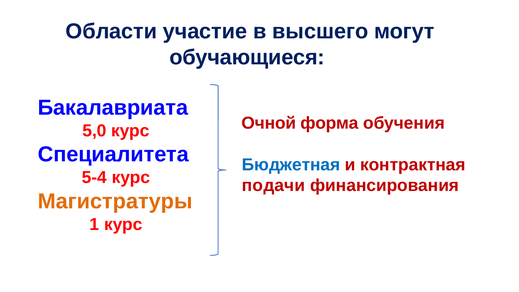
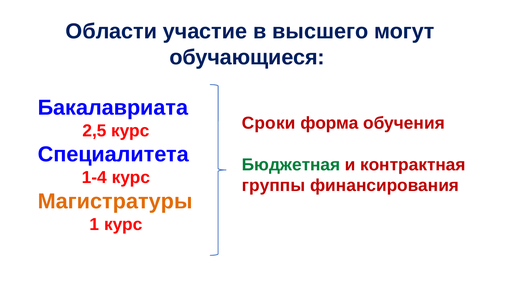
Очной: Очной -> Сроки (269, 123)
5,0: 5,0 -> 2,5 (94, 131)
Бюджетная colour: blue -> green (291, 165)
5-4: 5-4 -> 1-4 (94, 178)
подачи: подачи -> группы (274, 186)
